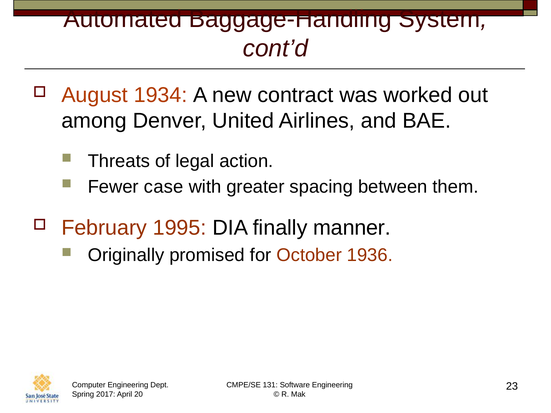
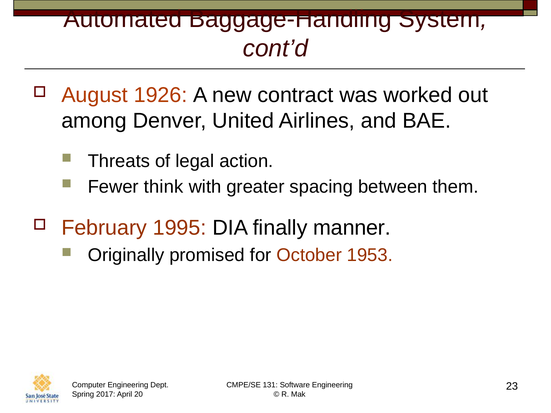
1934: 1934 -> 1926 (161, 95)
case: case -> think (164, 187)
1936: 1936 -> 1953 (370, 255)
